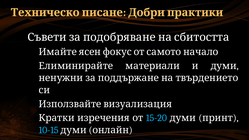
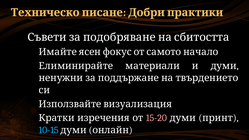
15-20 colour: light blue -> pink (156, 118)
